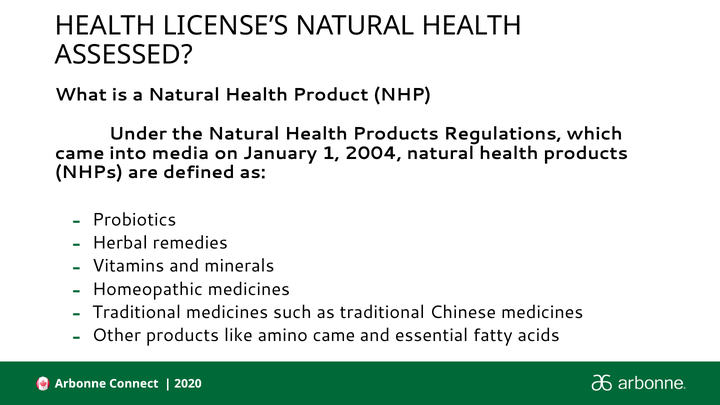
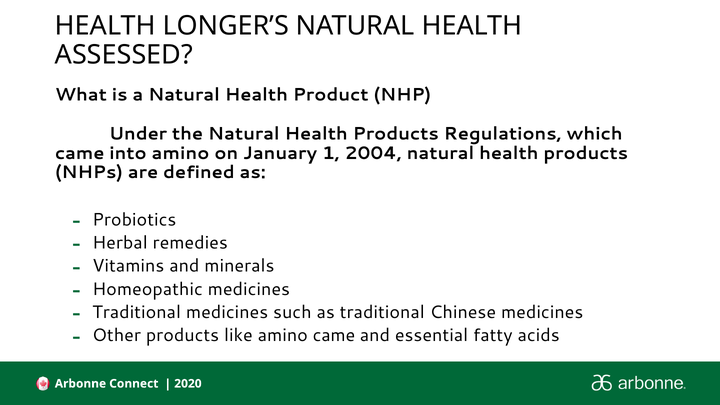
LICENSE’S: LICENSE’S -> LONGER’S (226, 26)
into media: media -> amino (181, 153)
